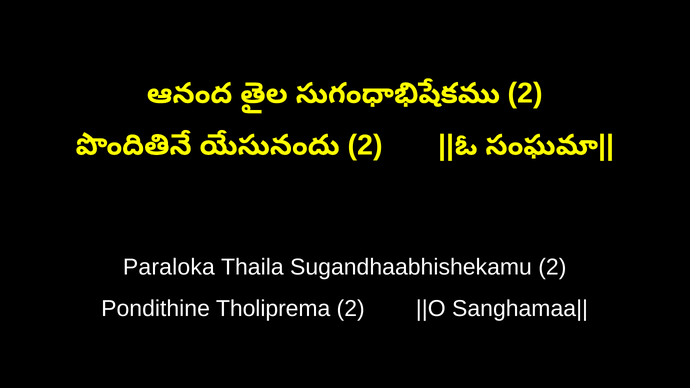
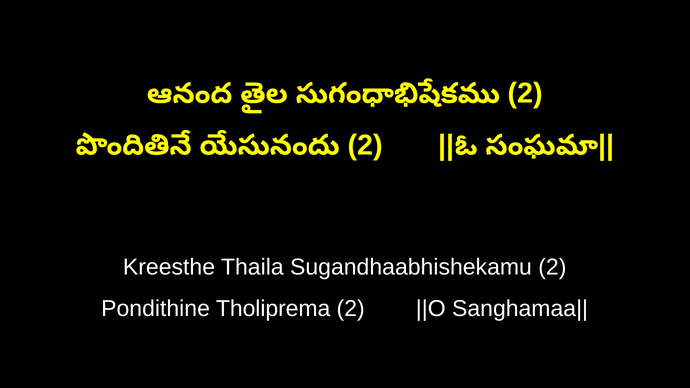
Paraloka: Paraloka -> Kreesthe (169, 267)
